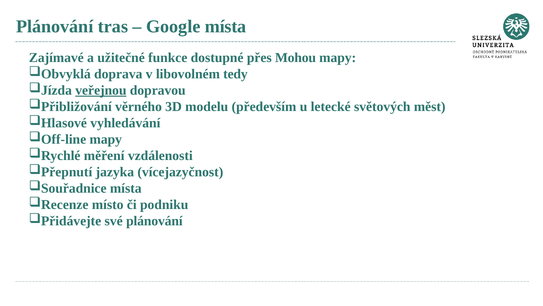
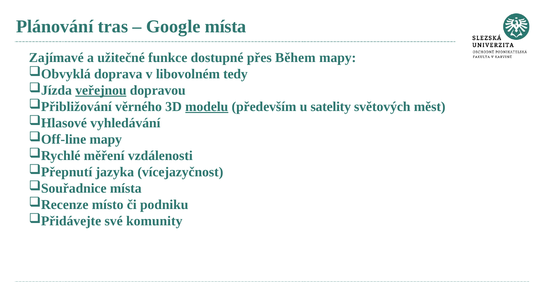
Mohou: Mohou -> Během (295, 58)
modelu underline: none -> present (207, 106)
letecké: letecké -> satelity (331, 106)
své plánování: plánování -> komunity (154, 220)
